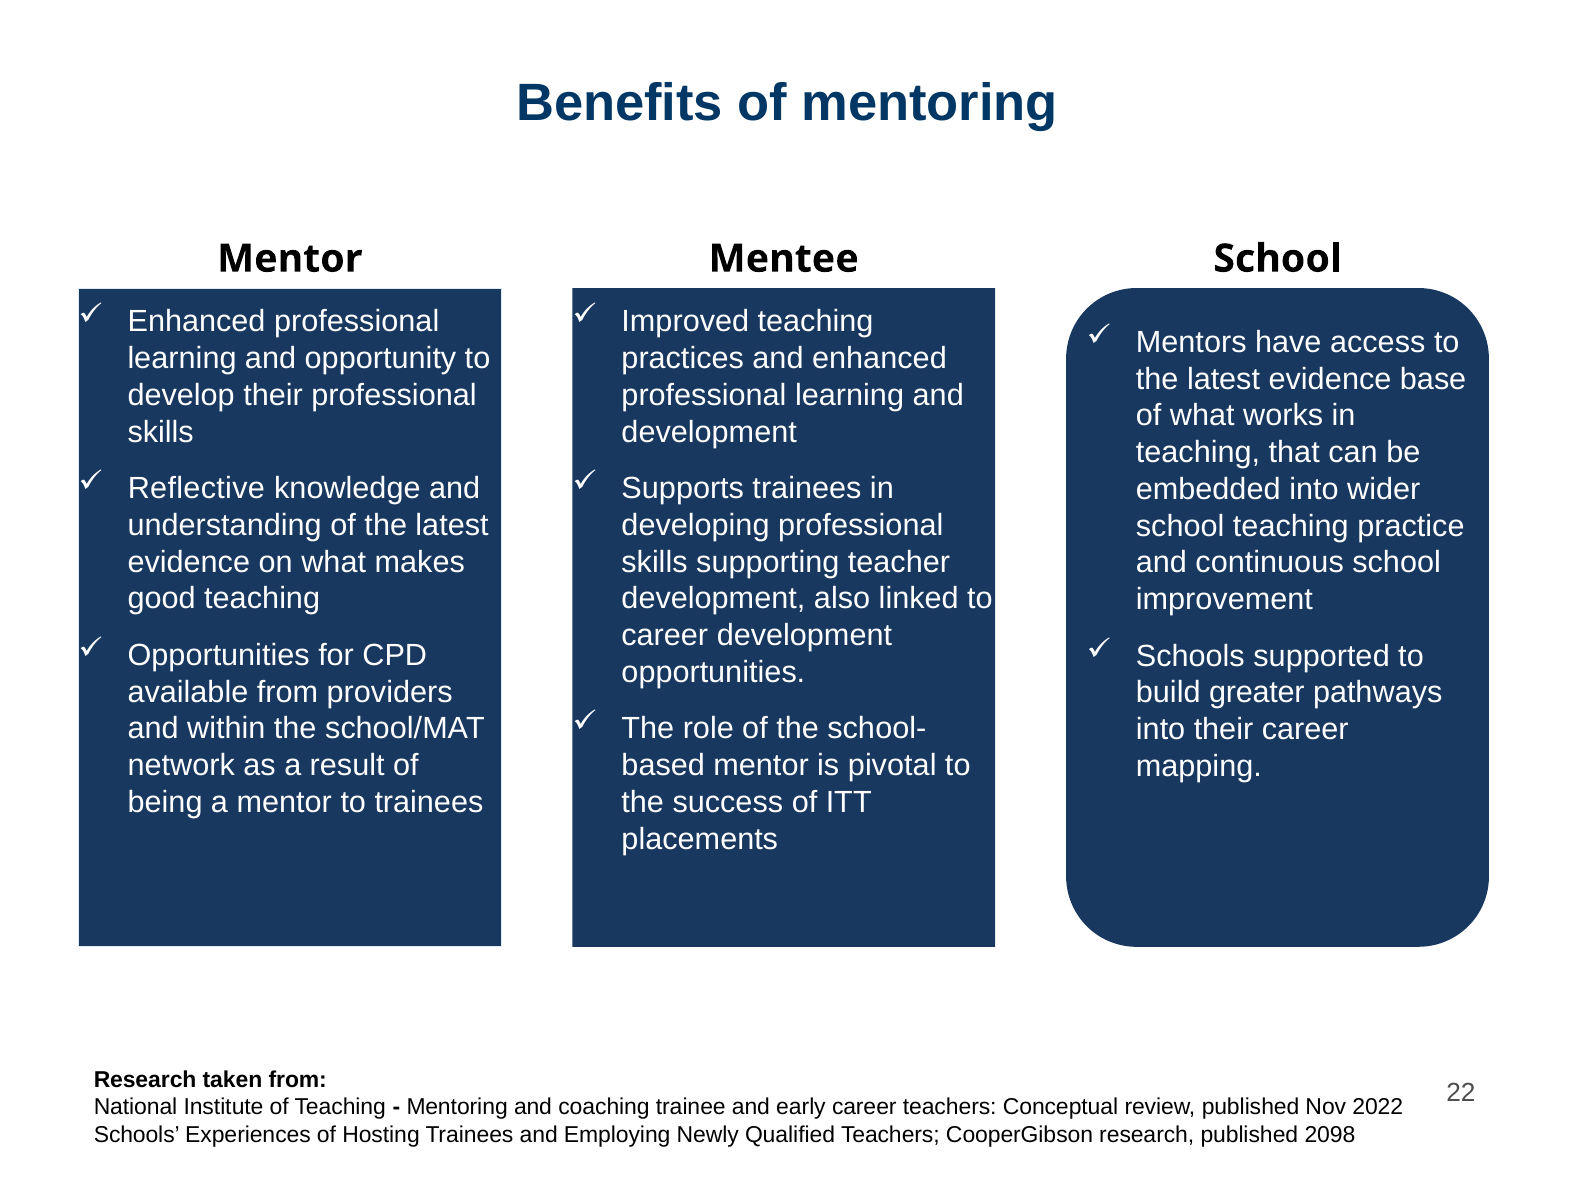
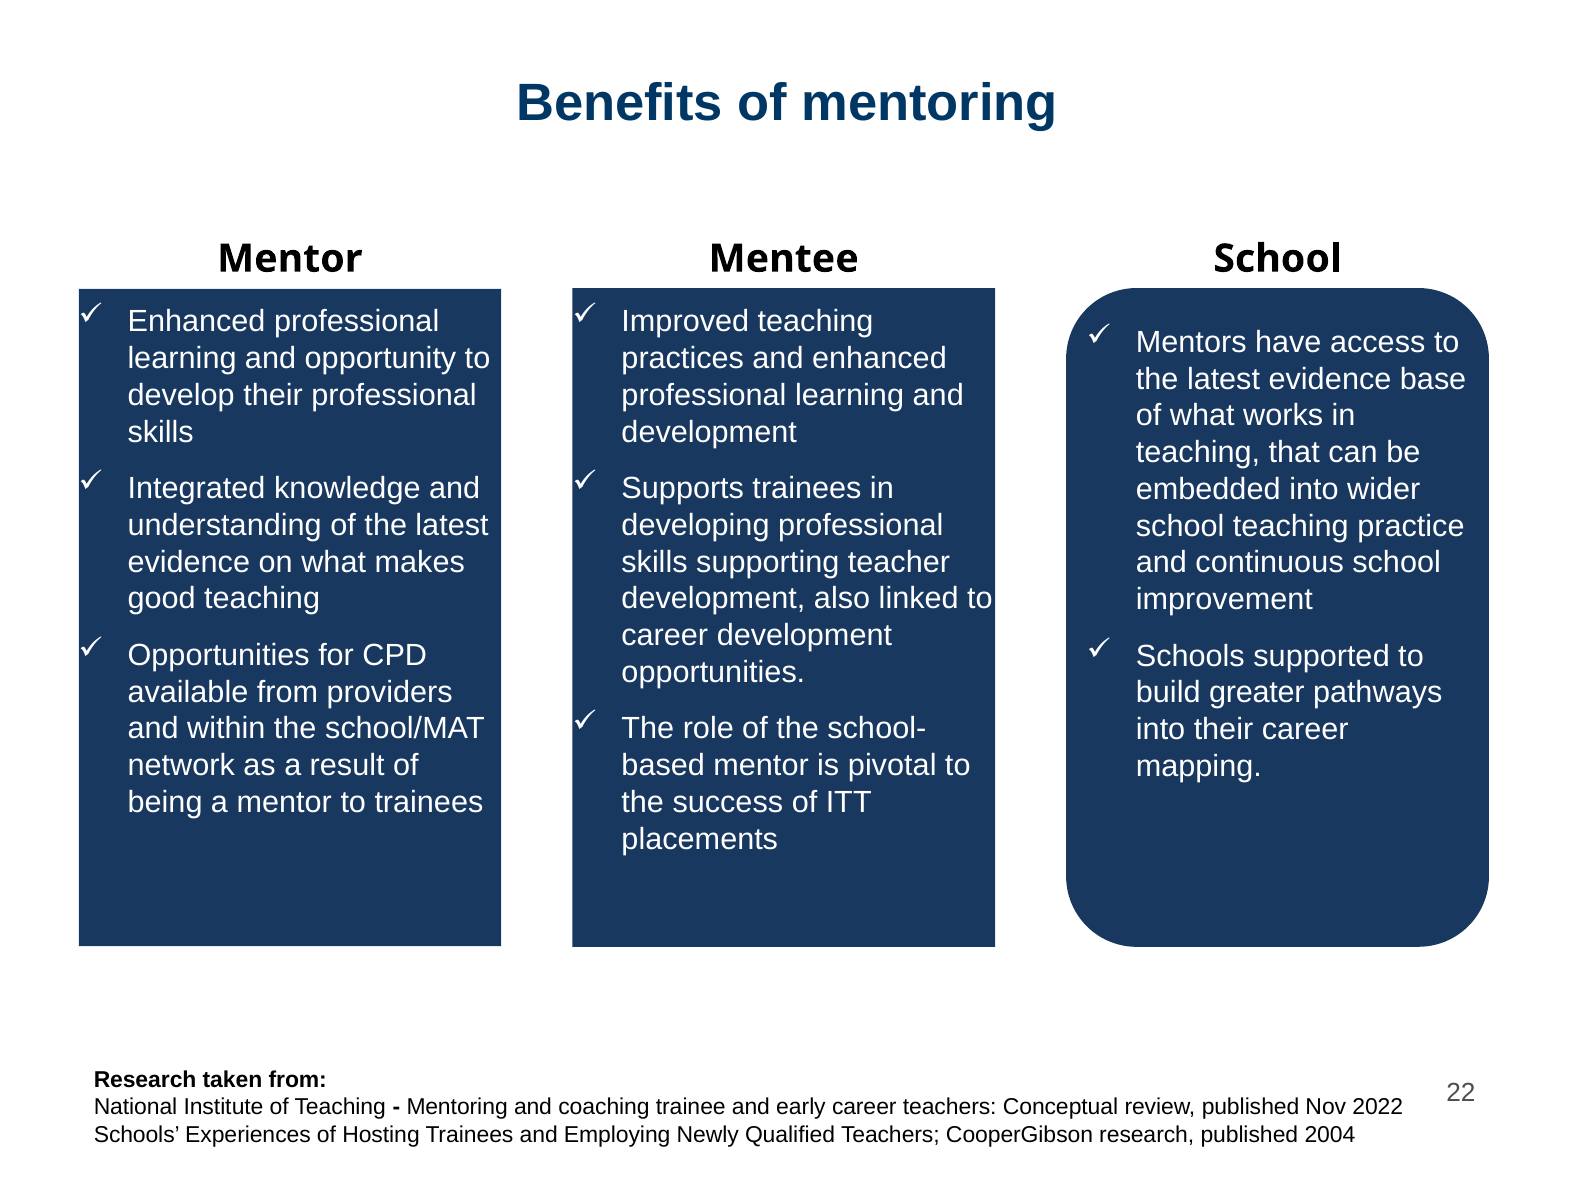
Reflective: Reflective -> Integrated (197, 488)
2098: 2098 -> 2004 (1330, 1134)
